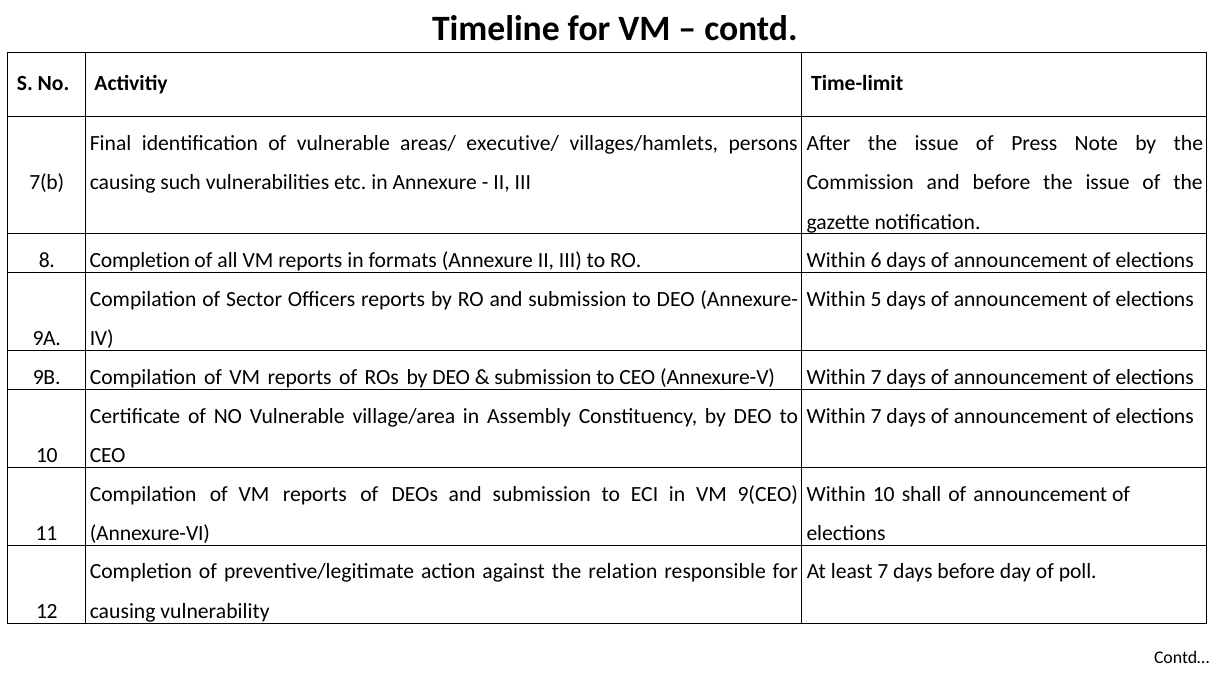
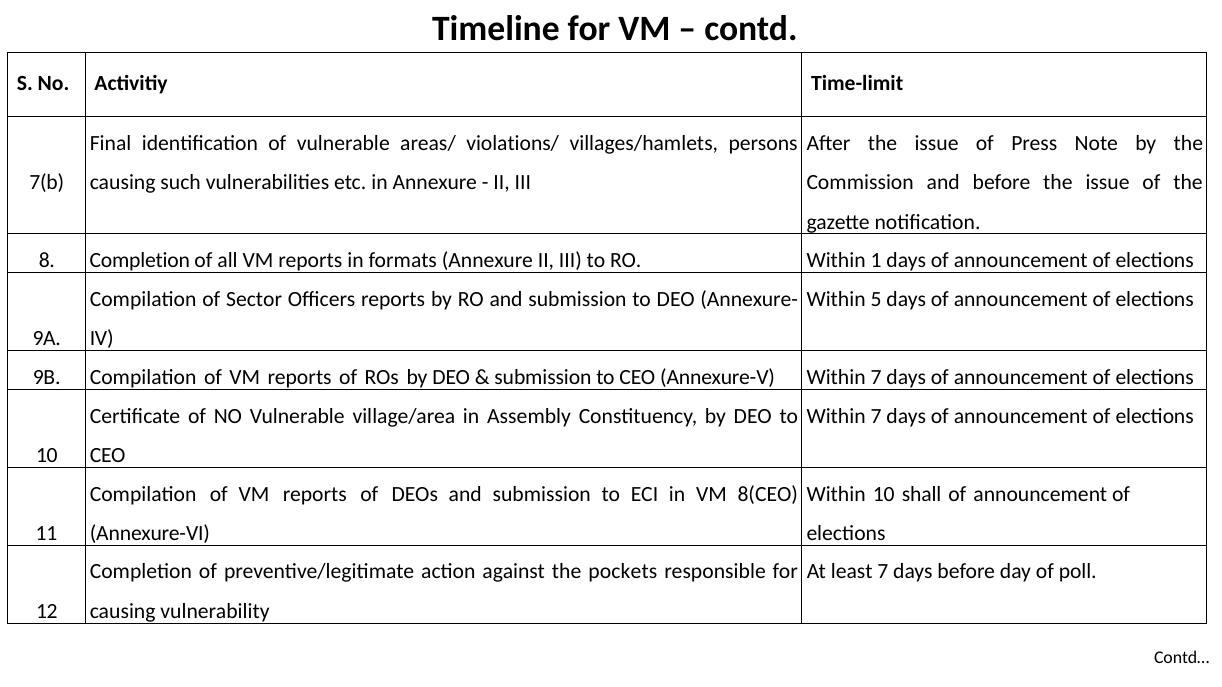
executive/: executive/ -> violations/ (513, 143)
6: 6 -> 1 (876, 260)
9(CEO: 9(CEO -> 8(CEO (768, 494)
relation: relation -> pockets (623, 572)
